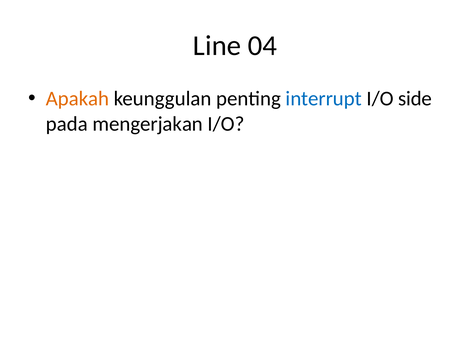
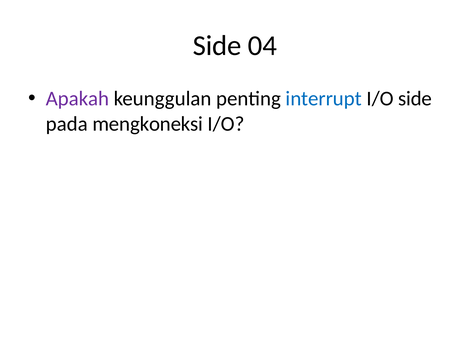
Line: Line -> Side (217, 45)
Apakah colour: orange -> purple (77, 99)
mengerjakan: mengerjakan -> mengkoneksi (148, 124)
